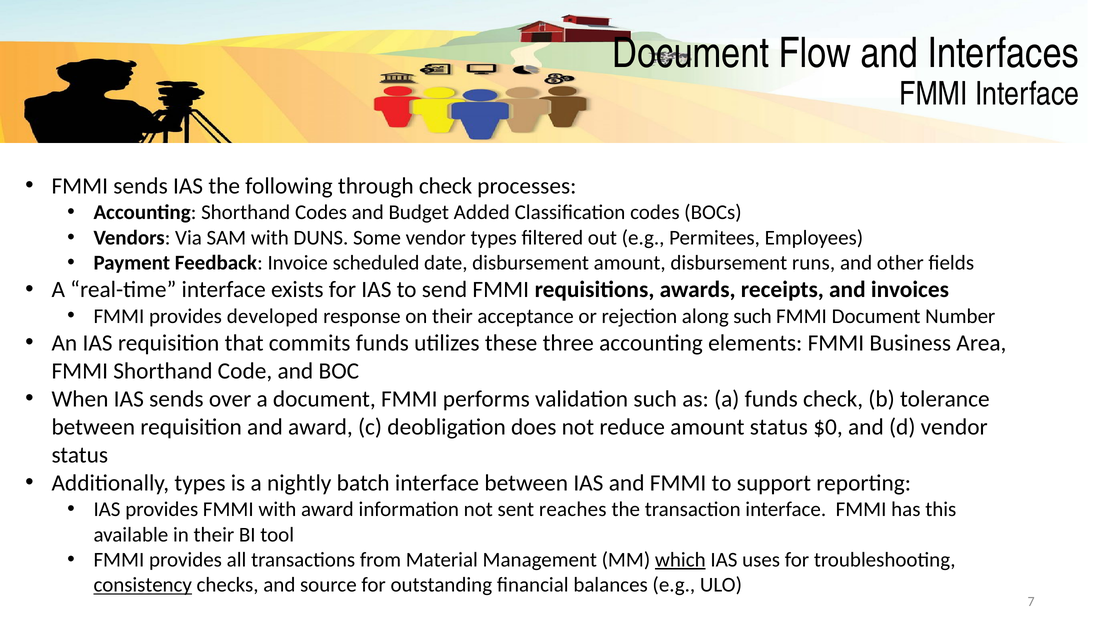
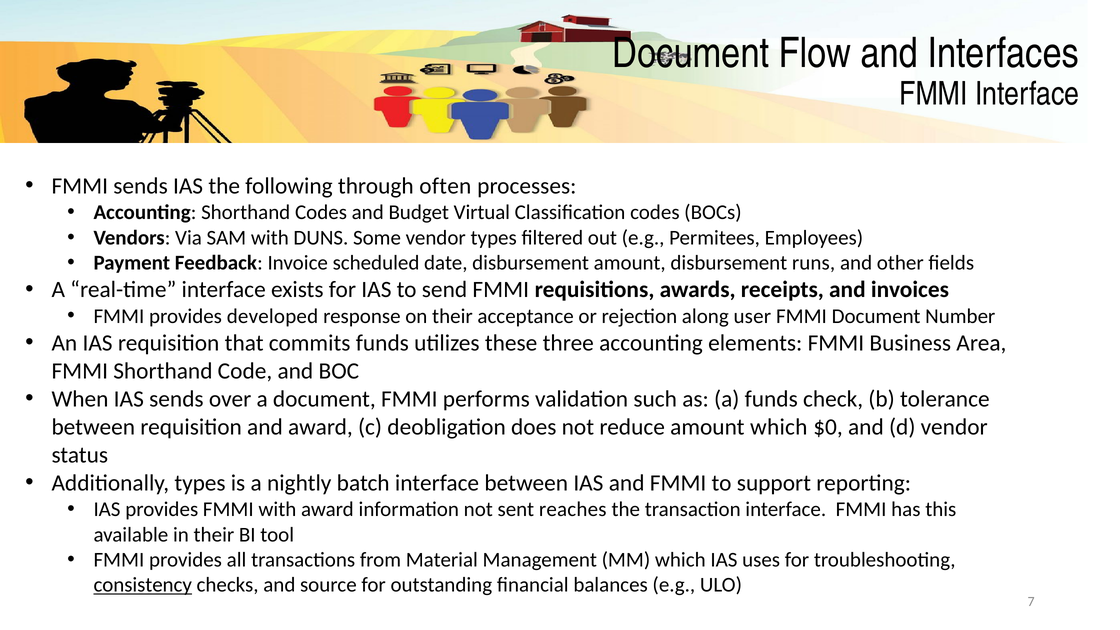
through check: check -> often (445, 186)
Added: Added -> Virtual (482, 213)
along such: such -> user (752, 316)
amount status: status -> which (779, 427)
which underline: present -> none (680, 560)
